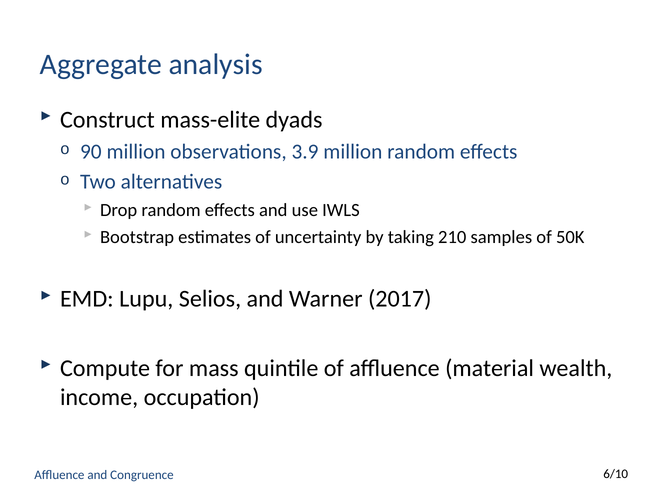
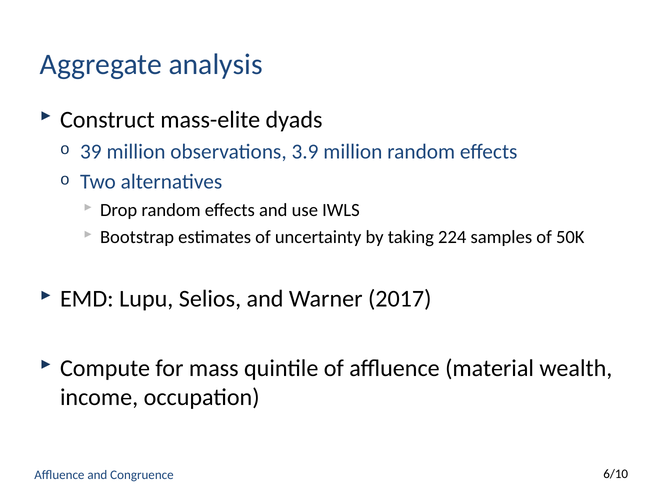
90: 90 -> 39 (91, 151)
210: 210 -> 224 (452, 237)
